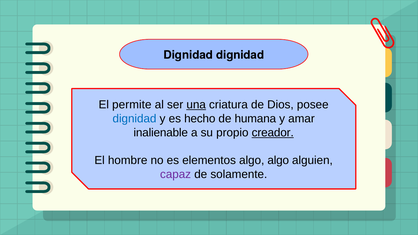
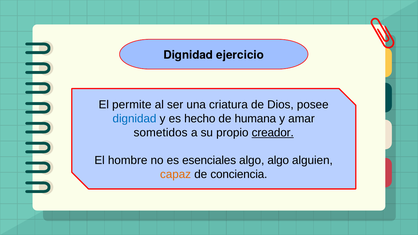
Dignidad dignidad: dignidad -> ejercicio (240, 55)
una underline: present -> none (196, 105)
inalienable: inalienable -> sometidos (161, 133)
elementos: elementos -> esenciales (209, 161)
capaz colour: purple -> orange (176, 174)
solamente: solamente -> conciencia (239, 174)
